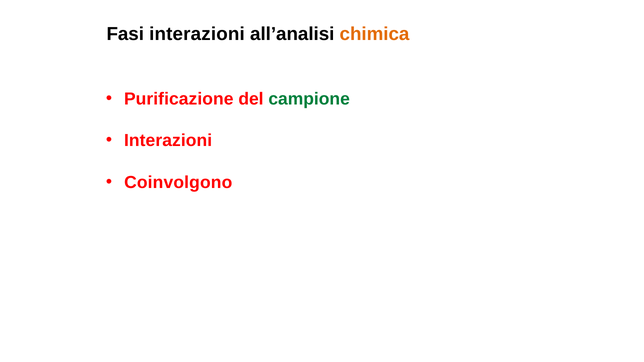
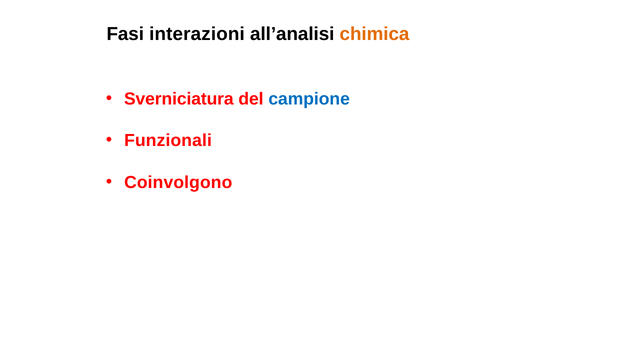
Purificazione: Purificazione -> Sverniciatura (179, 99)
campione colour: green -> blue (309, 99)
Interazioni: Interazioni -> Funzionali (168, 141)
